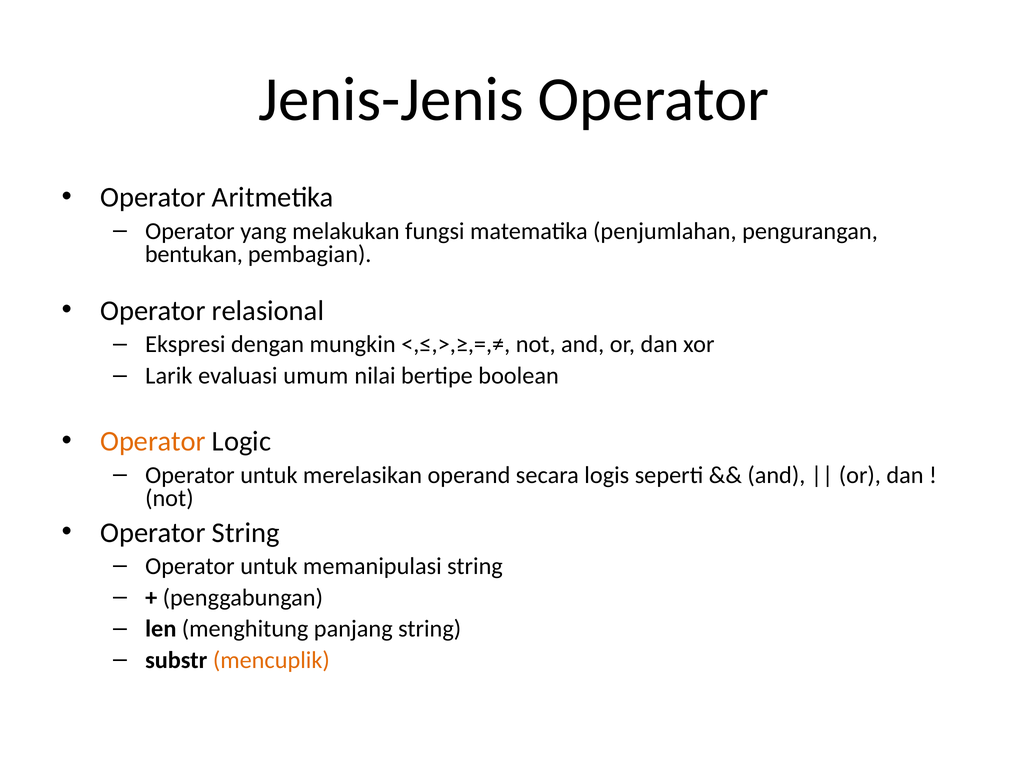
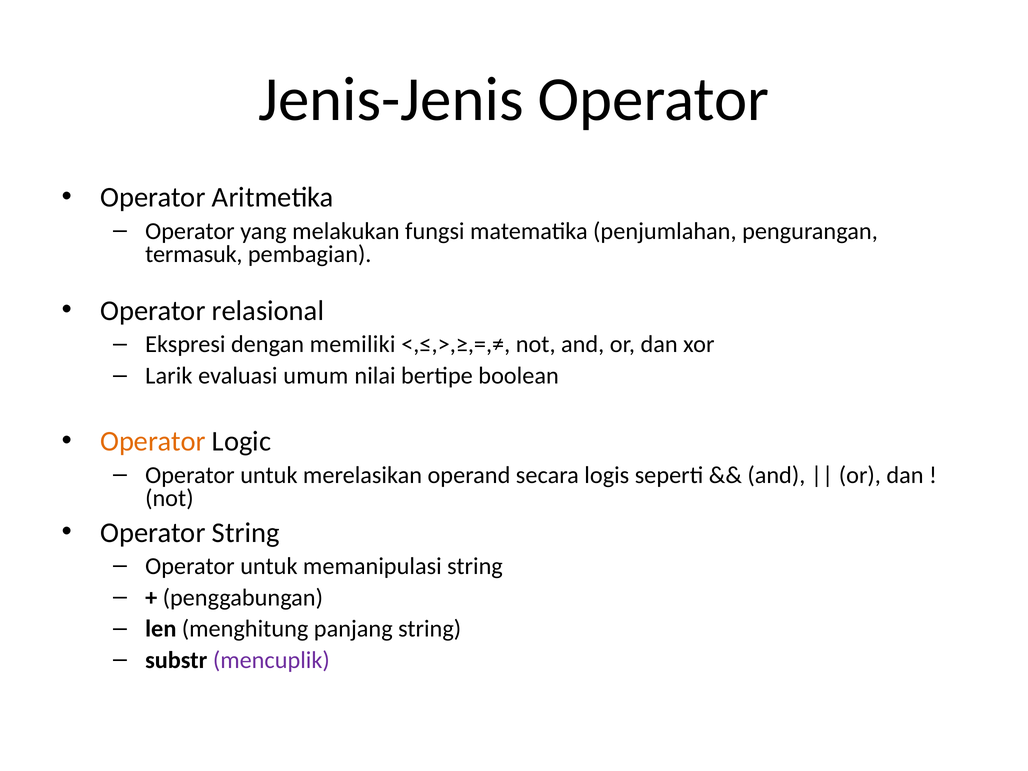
bentukan: bentukan -> termasuk (194, 254)
mungkin: mungkin -> memiliki (353, 344)
mencuplik colour: orange -> purple (271, 660)
